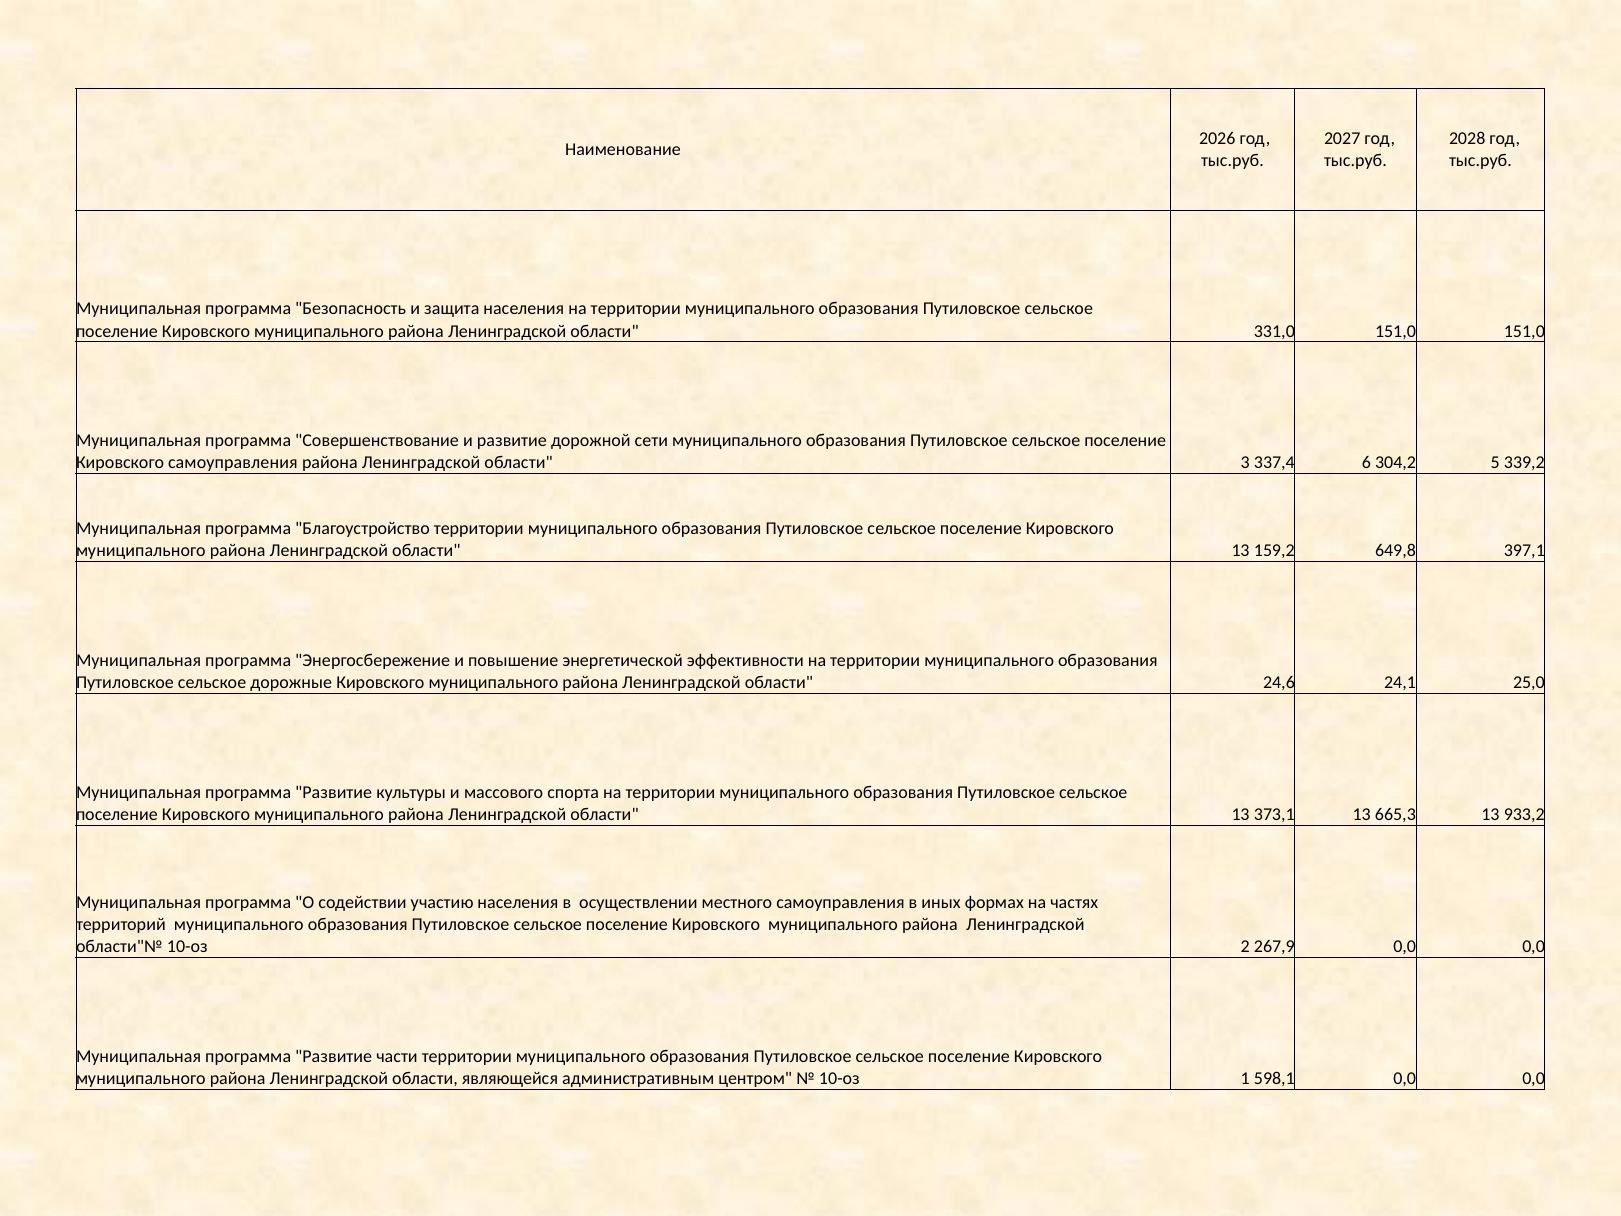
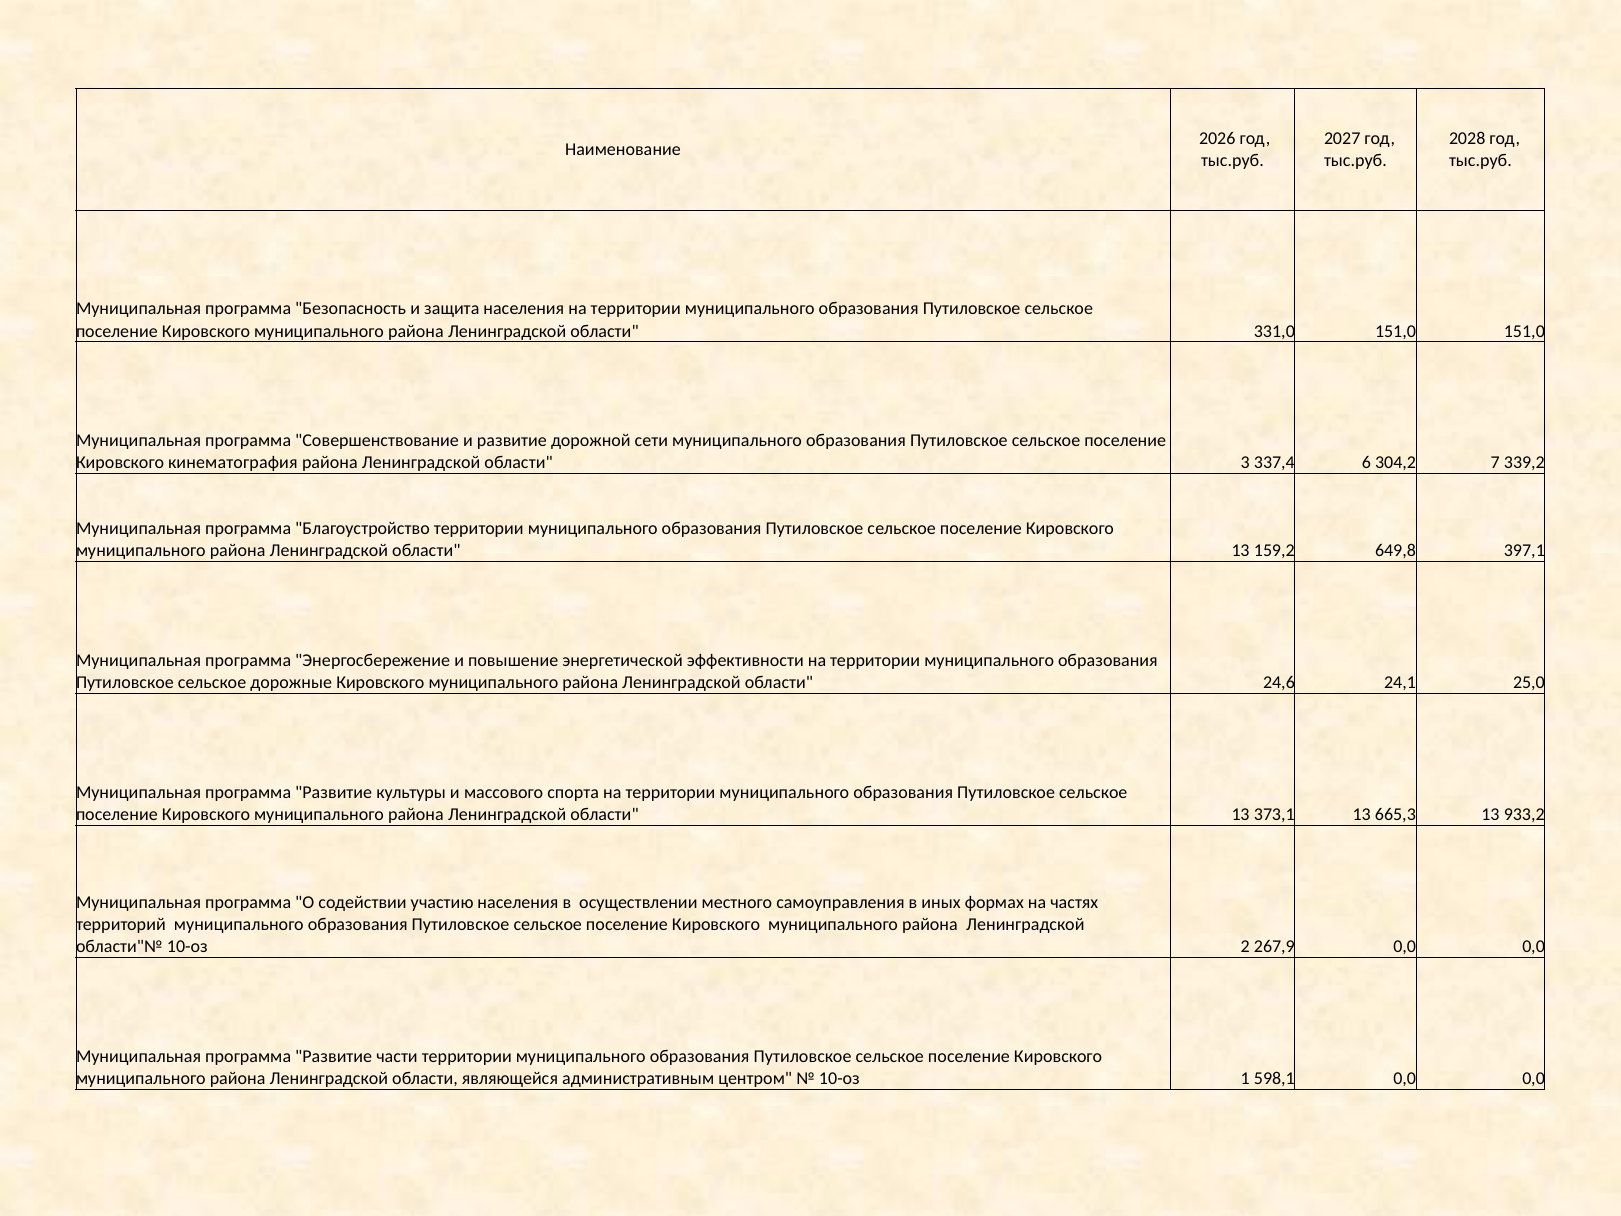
Кировского самоуправления: самоуправления -> кинематография (233, 463)
5: 5 -> 7 (1495, 463)
